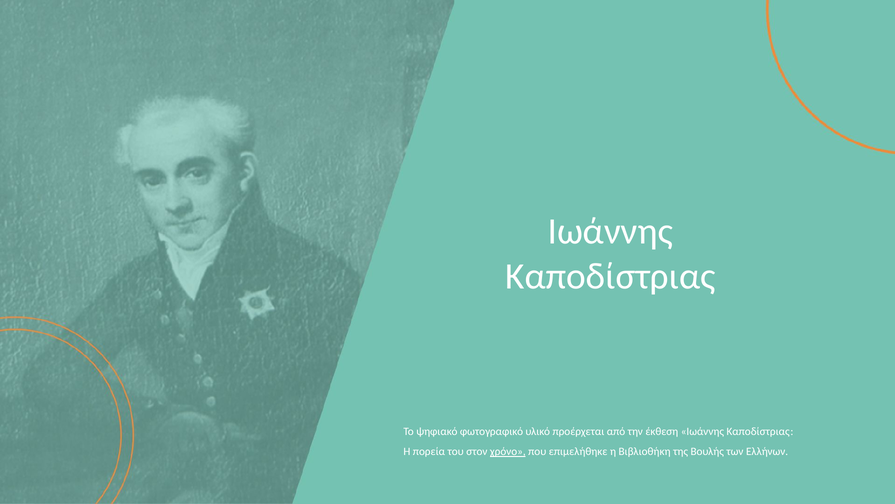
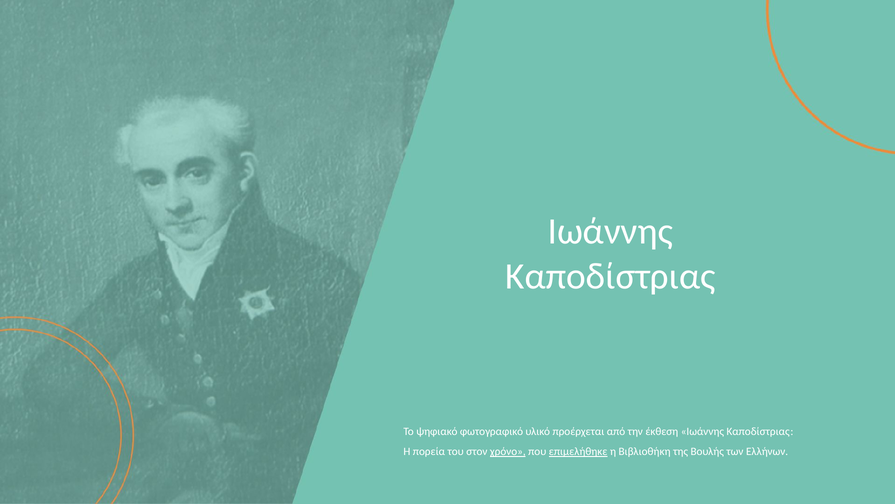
επιμελήθηκε underline: none -> present (578, 451)
